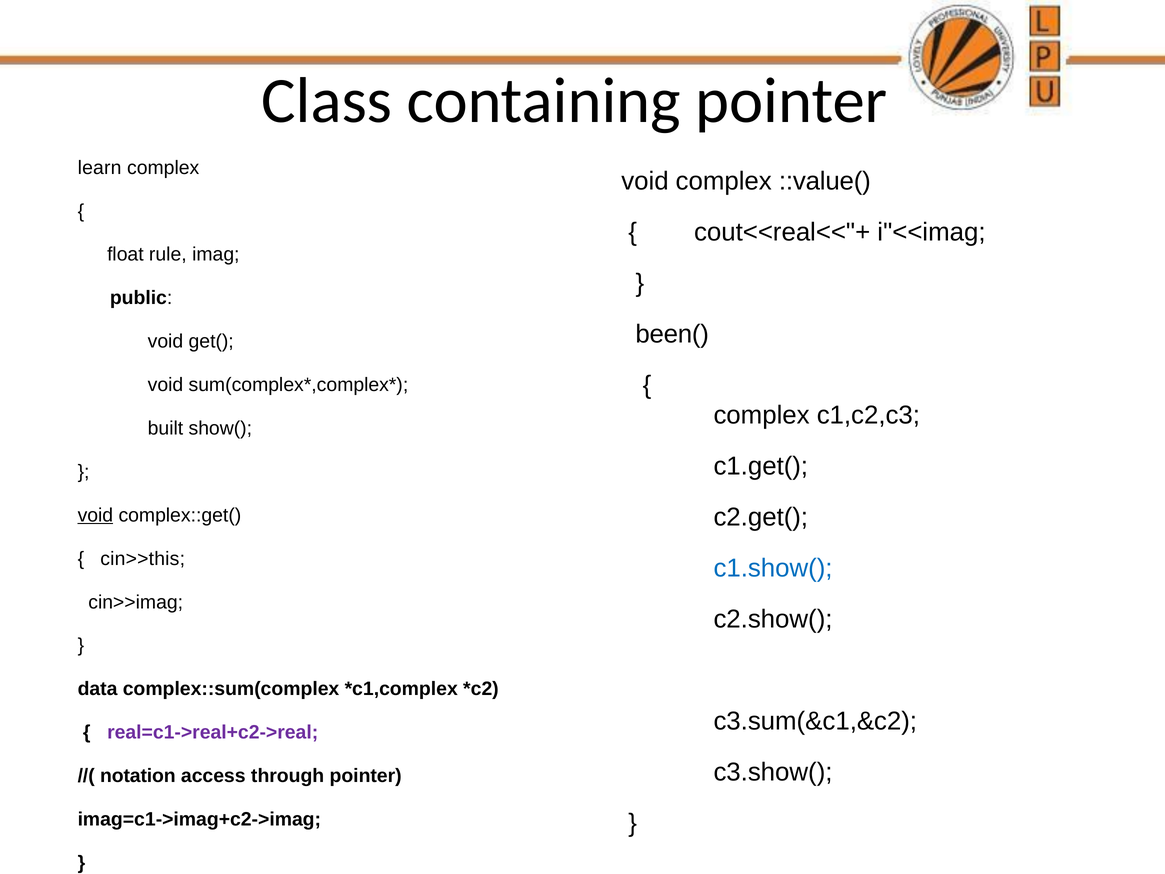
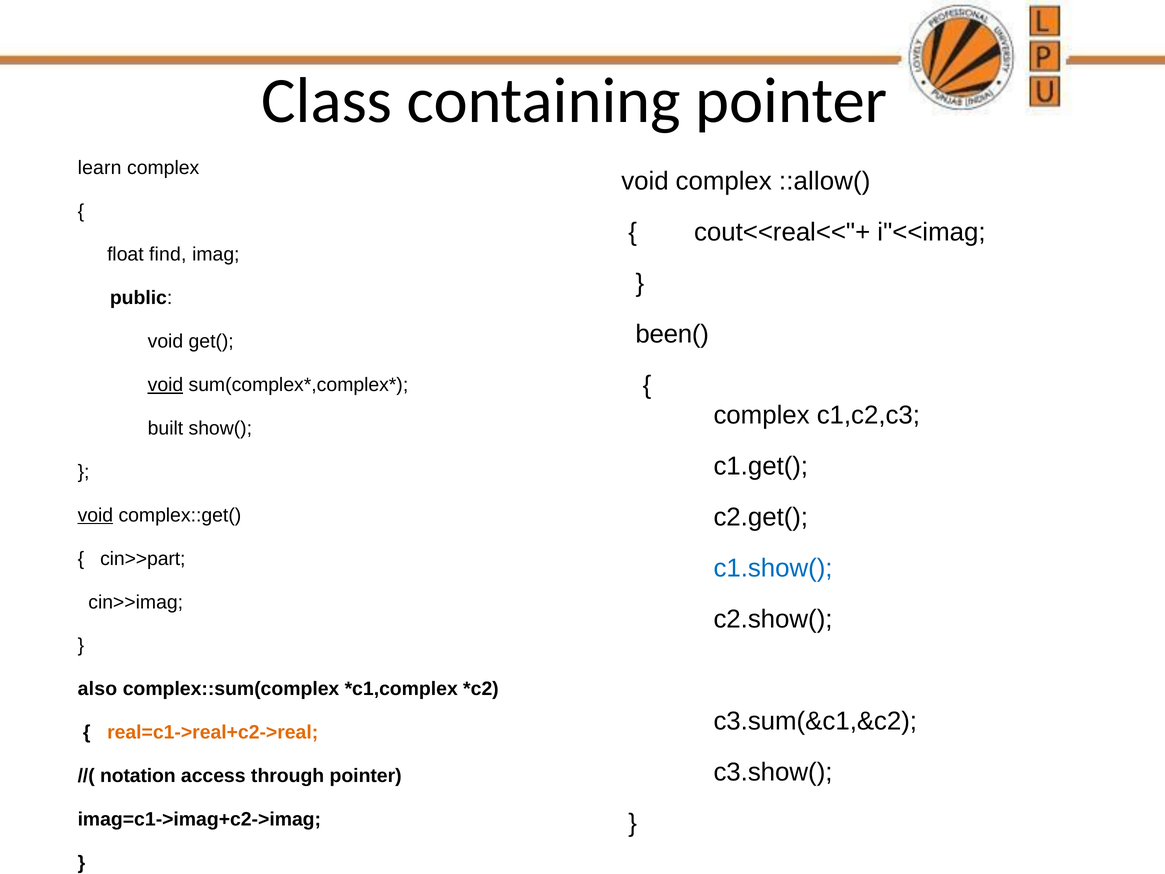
::value(: ::value( -> ::allow( (825, 181)
rule: rule -> find (168, 254)
void underline: none -> present (165, 385)
cin>>this: cin>>this -> cin>>part (143, 559)
data: data -> also (97, 689)
real=c1->real+c2->real colour: purple -> orange (213, 732)
